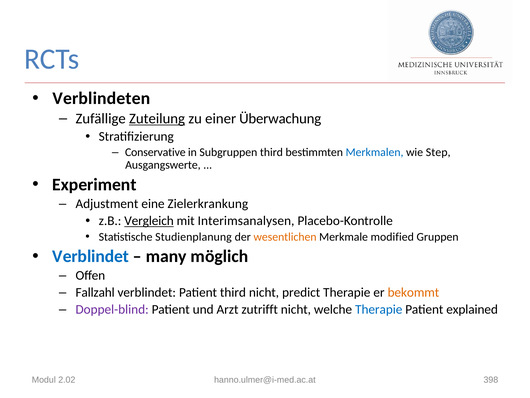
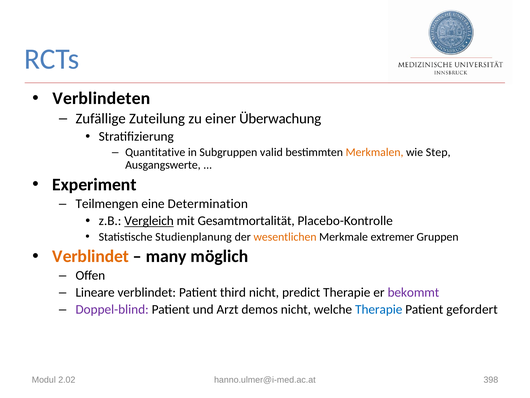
Zuteilung underline: present -> none (157, 119)
Conservative: Conservative -> Quantitative (155, 152)
Subgruppen third: third -> valid (271, 152)
Merkmalen colour: blue -> orange (375, 152)
Adjustment: Adjustment -> Teilmengen (107, 204)
Zielerkrankung: Zielerkrankung -> Determination (208, 204)
Interimsanalysen: Interimsanalysen -> Gesamtmortalität (246, 221)
modified: modified -> extremer (392, 236)
Verblindet colour: blue -> orange (91, 256)
Fallzahl: Fallzahl -> Lineare (95, 292)
bekommt colour: orange -> purple (413, 292)
zutrifft: zutrifft -> demos (260, 309)
explained: explained -> gefordert (472, 309)
